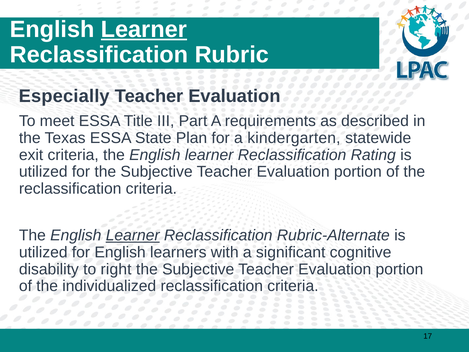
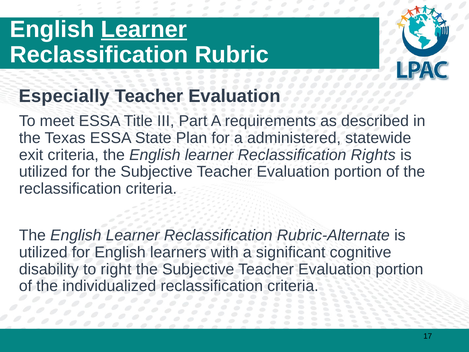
kindergarten: kindergarten -> administered (294, 138)
Rating: Rating -> Rights (373, 155)
Learner underline: present -> none (133, 235)
